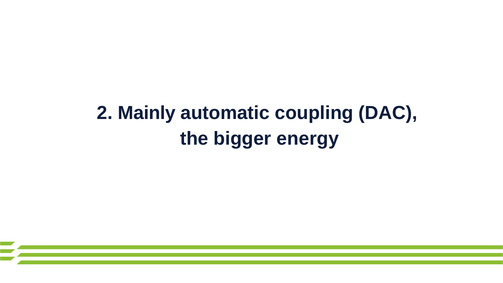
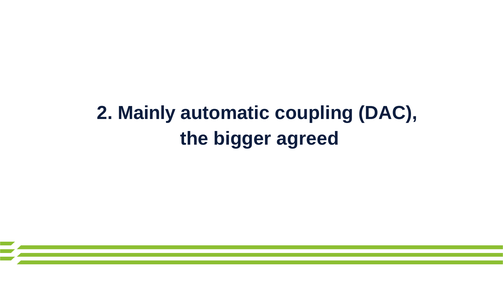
energy: energy -> agreed (308, 138)
